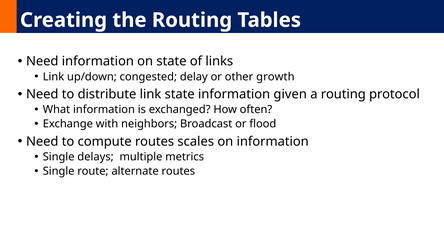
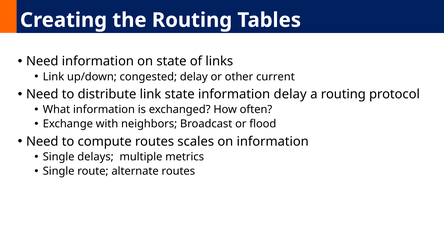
growth: growth -> current (275, 77)
information given: given -> delay (290, 94)
